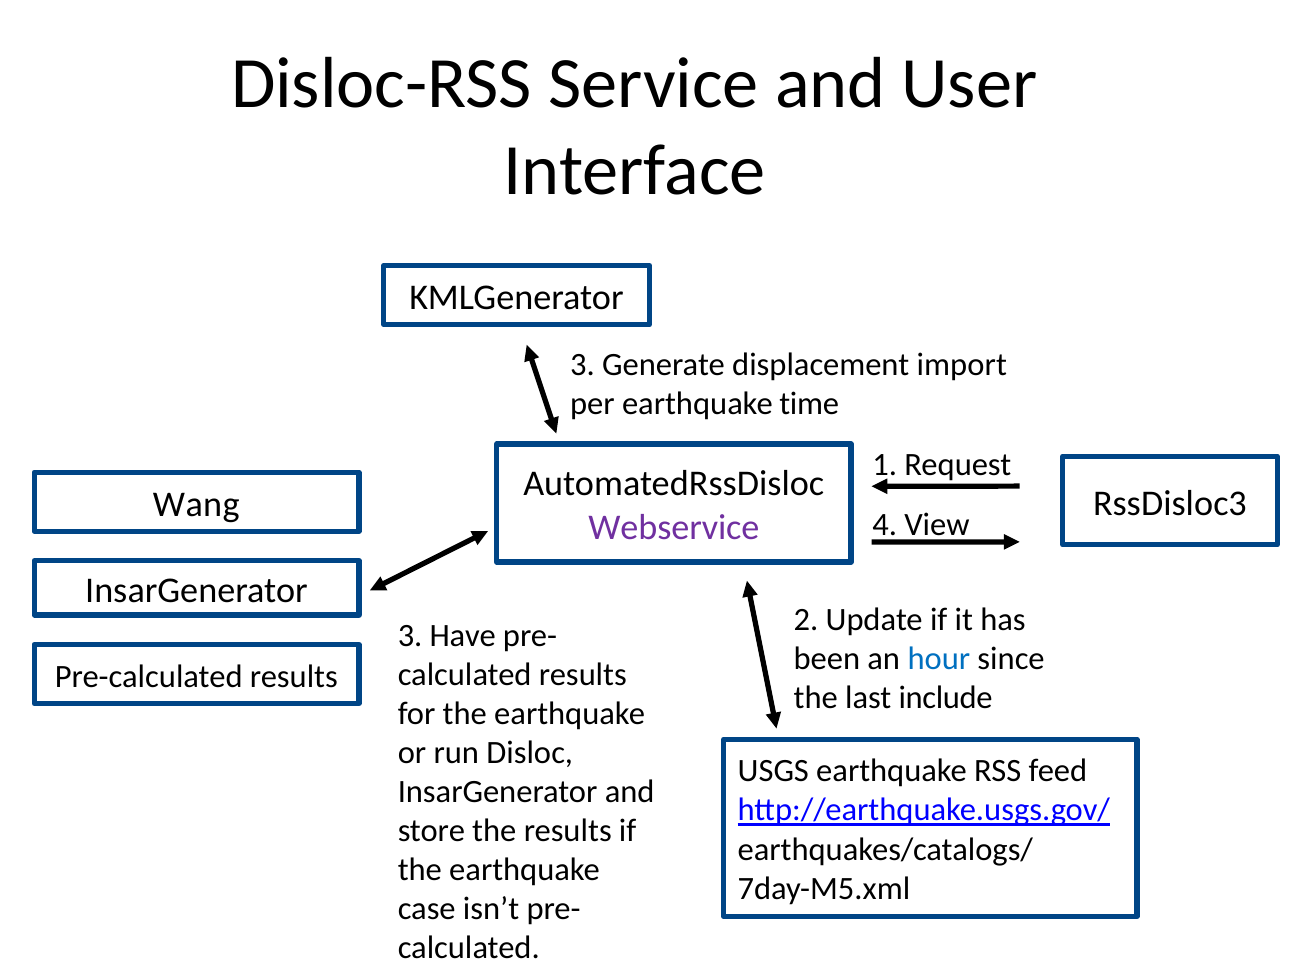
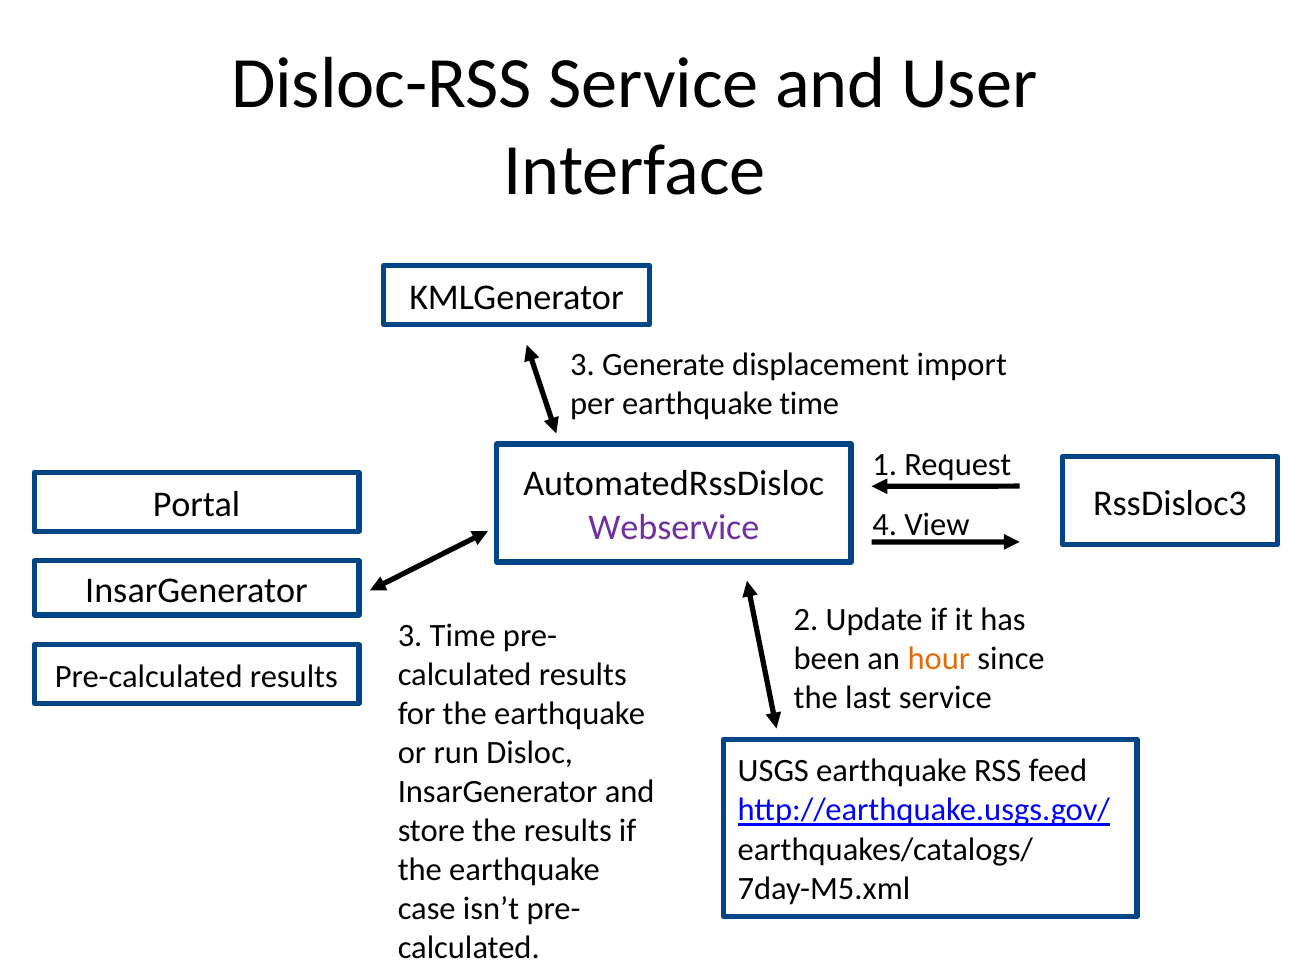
Wang: Wang -> Portal (197, 504)
3 Have: Have -> Time (463, 636)
hour colour: blue -> orange (939, 659)
last include: include -> service (945, 698)
